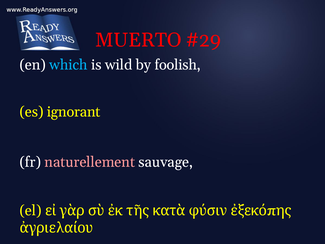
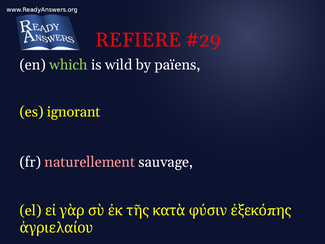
MUERTO: MUERTO -> REFIERE (138, 40)
which colour: light blue -> light green (68, 65)
foolish: foolish -> païens (177, 65)
